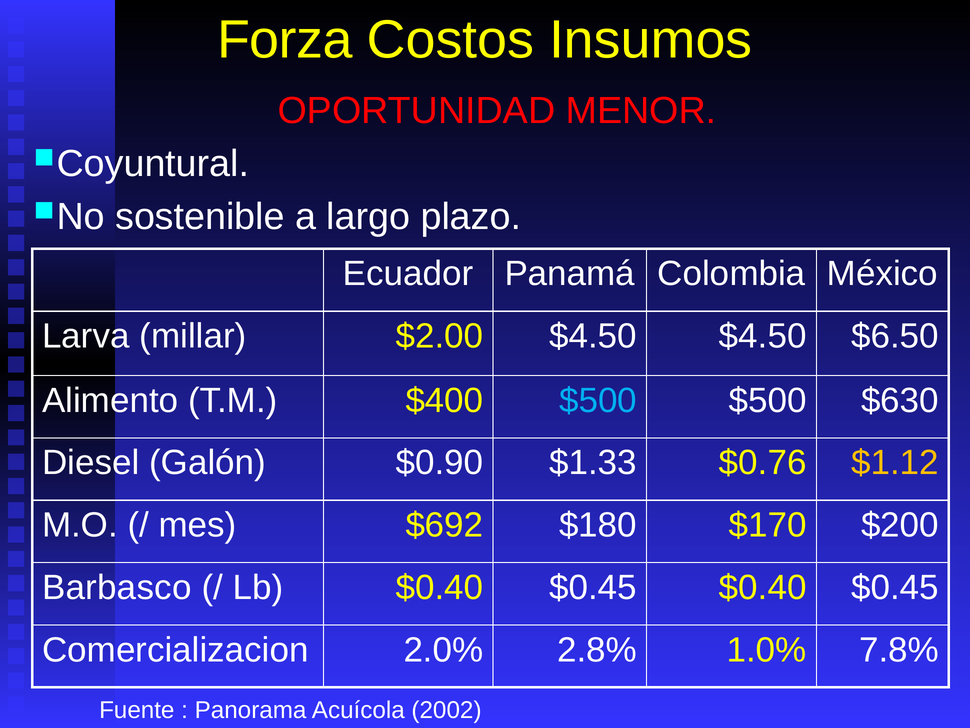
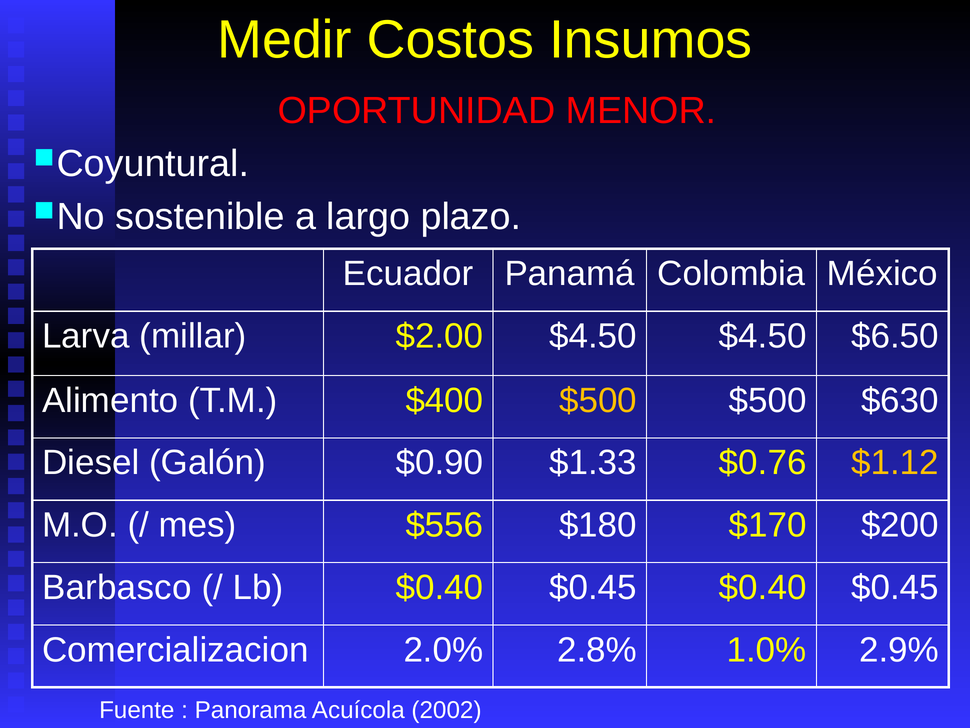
Forza: Forza -> Medir (285, 40)
$500 colour: light blue -> yellow (598, 400)
$692: $692 -> $556 (444, 525)
7.8%: 7.8% -> 2.9% (899, 650)
